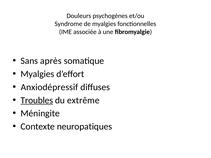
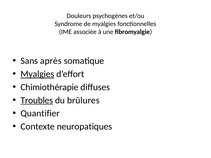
Myalgies underline: none -> present (37, 74)
Anxiodépressif: Anxiodépressif -> Chimiothérapie (50, 87)
extrême: extrême -> brûlures (83, 100)
Méningite: Méningite -> Quantifier (40, 114)
